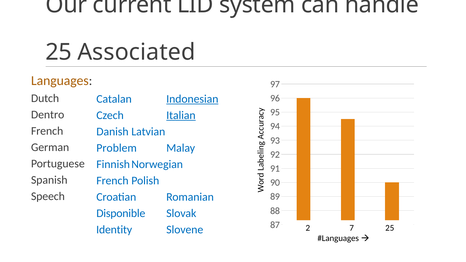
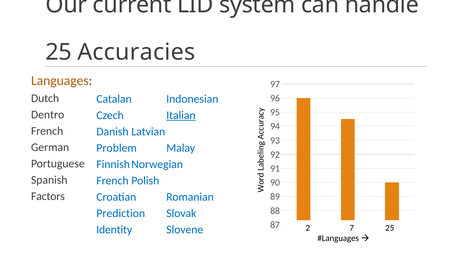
Associated: Associated -> Accuracies (136, 52)
Indonesian underline: present -> none (192, 99)
Speech: Speech -> Factors (48, 196)
Disponible: Disponible -> Prediction (121, 213)
